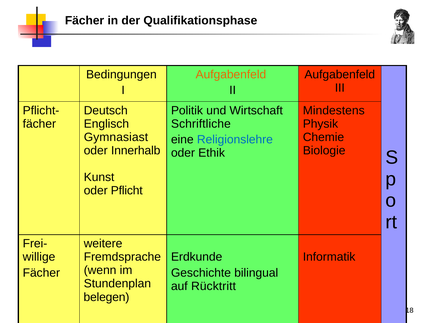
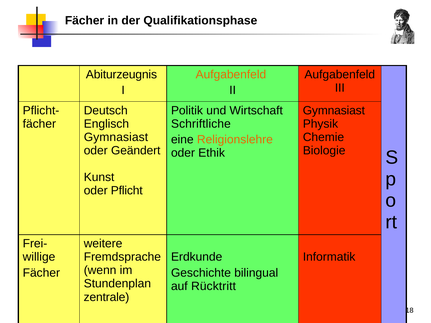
Bedingungen: Bedingungen -> Abiturzeugnis (121, 75)
Mindestens: Mindestens -> Gymnasiast (334, 111)
Religionslehre colour: blue -> orange (235, 140)
Innerhalb: Innerhalb -> Geändert (136, 151)
belegen: belegen -> zentrale (106, 297)
